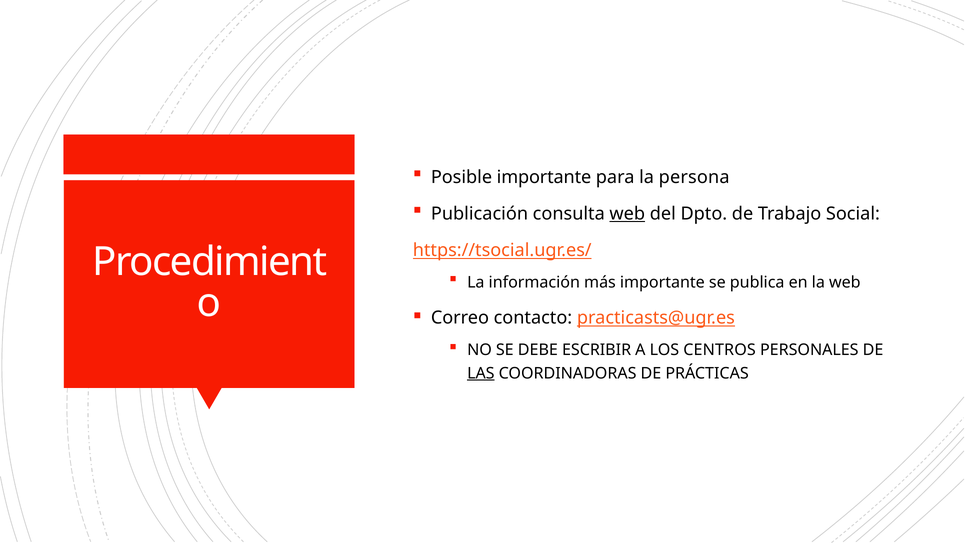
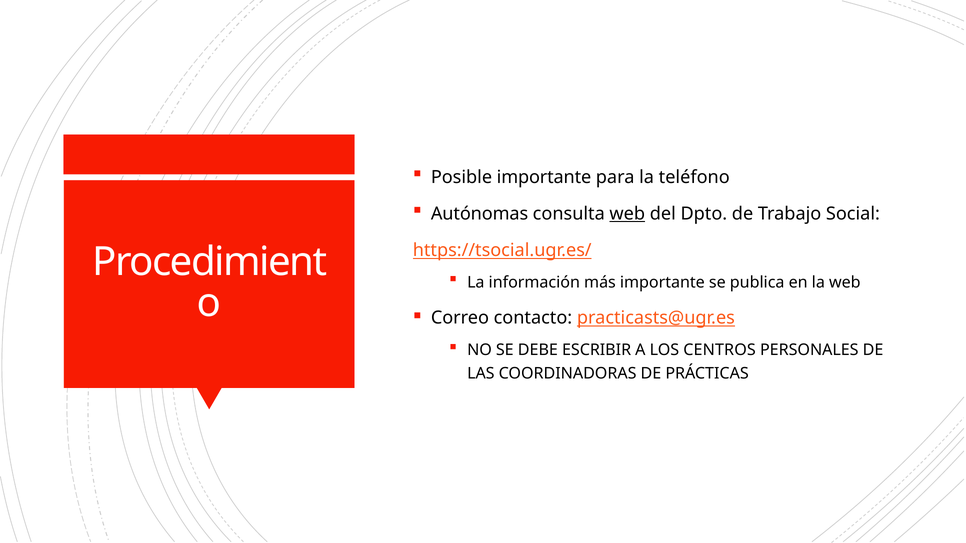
persona: persona -> teléfono (694, 178)
Publicación: Publicación -> Autónomas (480, 214)
LAS underline: present -> none (481, 374)
